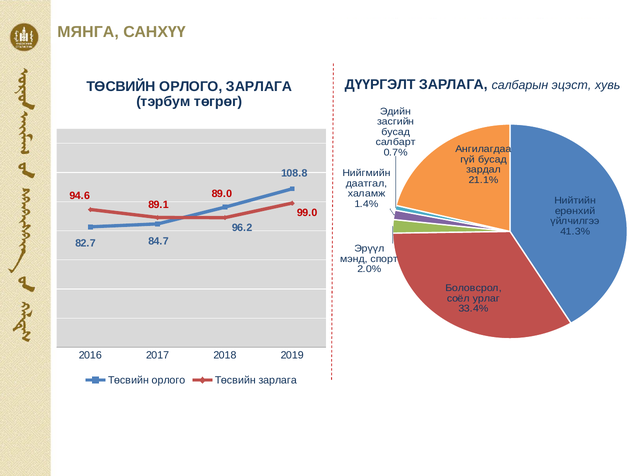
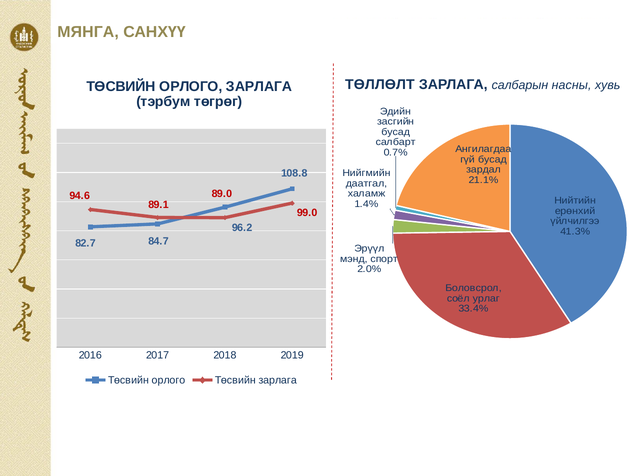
ДҮҮРГЭЛТ: ДҮҮРГЭЛТ -> ТӨЛЛӨЛТ (380, 85)
эцэст: эцэст -> насны (572, 85)
